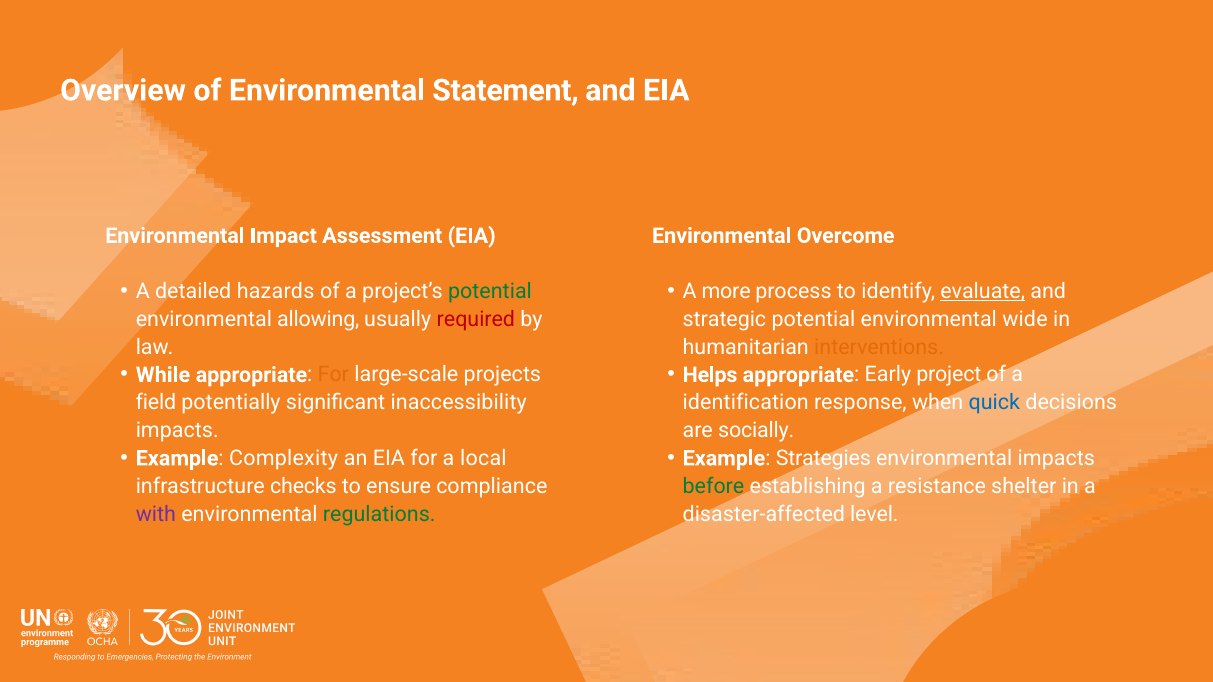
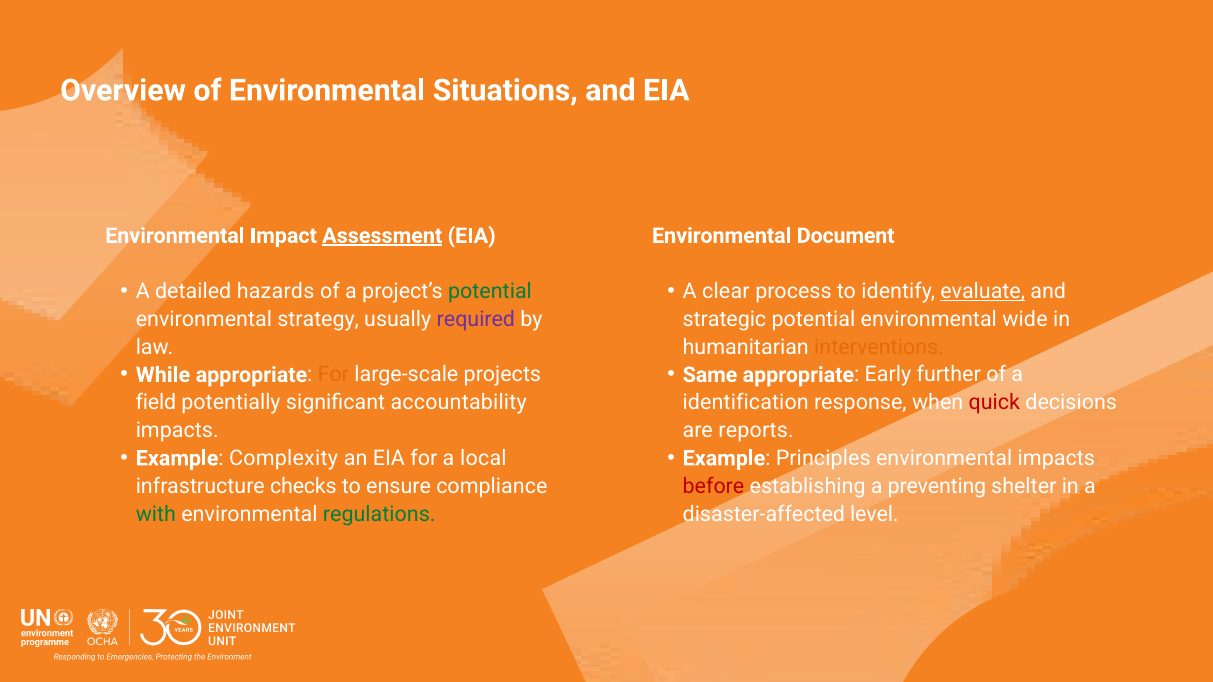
Statement: Statement -> Situations (505, 90)
Assessment underline: none -> present (382, 236)
Overcome: Overcome -> Document (846, 236)
more: more -> clear (726, 291)
allowing: allowing -> strategy (318, 319)
required colour: red -> purple (476, 319)
Helps: Helps -> Same (710, 375)
project: project -> further (949, 375)
inaccessibility: inaccessibility -> accountability (459, 403)
quick colour: blue -> red (994, 403)
socially: socially -> reports (756, 431)
Strategies: Strategies -> Principles (823, 459)
before colour: green -> red (714, 486)
resistance: resistance -> preventing (937, 486)
with colour: purple -> green (156, 514)
